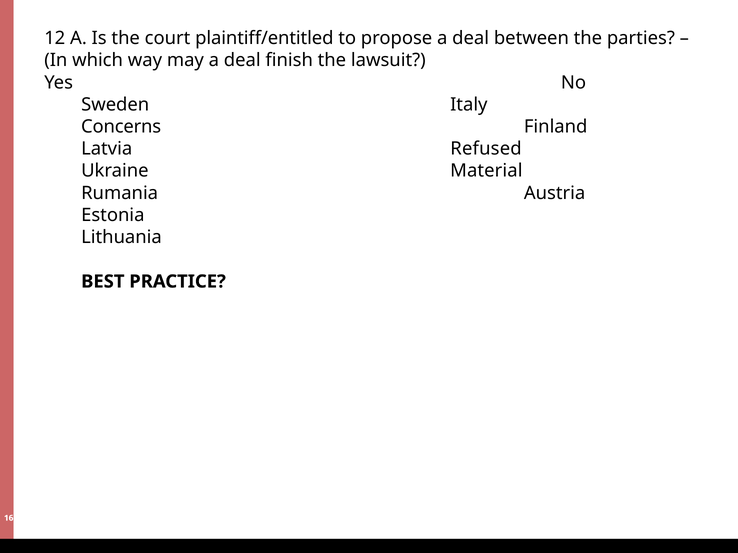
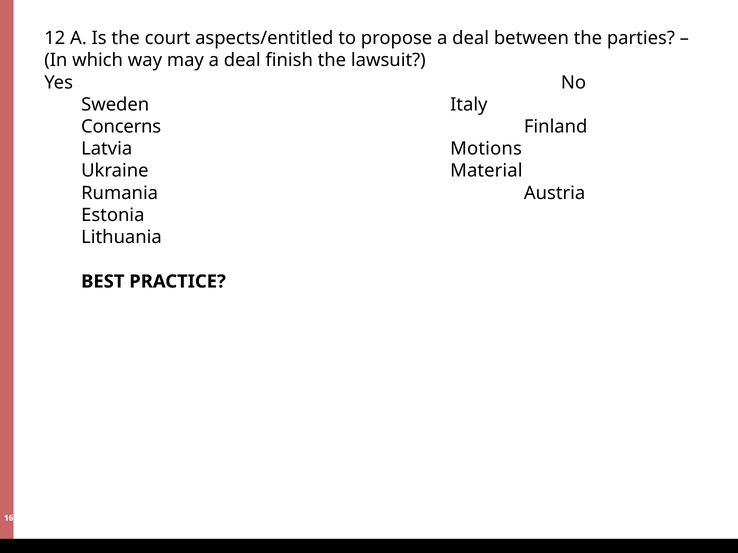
plaintiff/entitled: plaintiff/entitled -> aspects/entitled (264, 38)
Refused: Refused -> Motions (486, 149)
